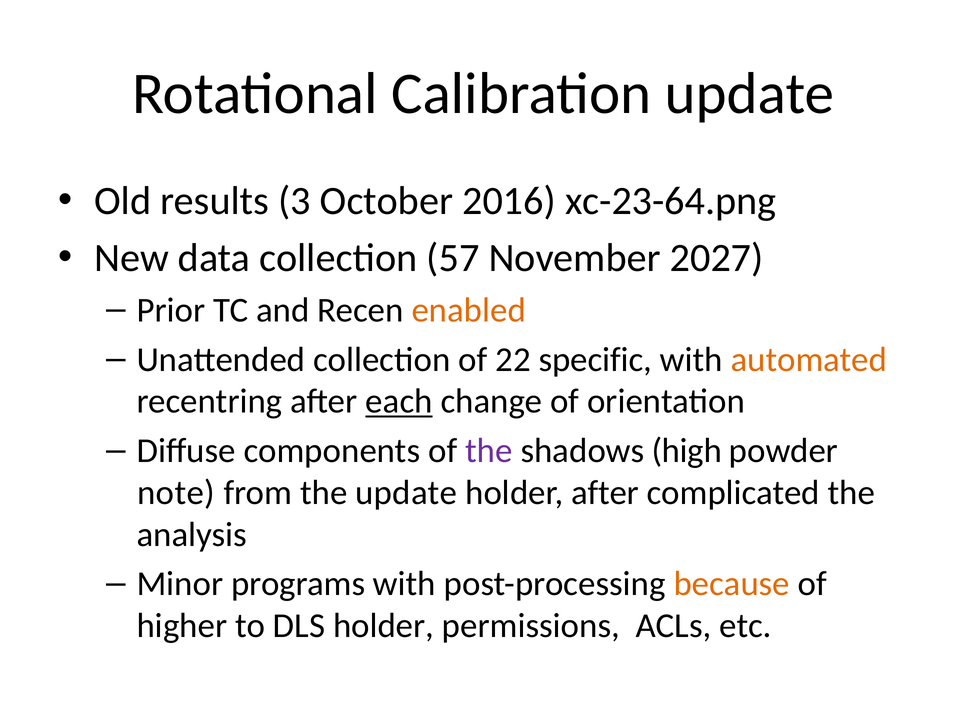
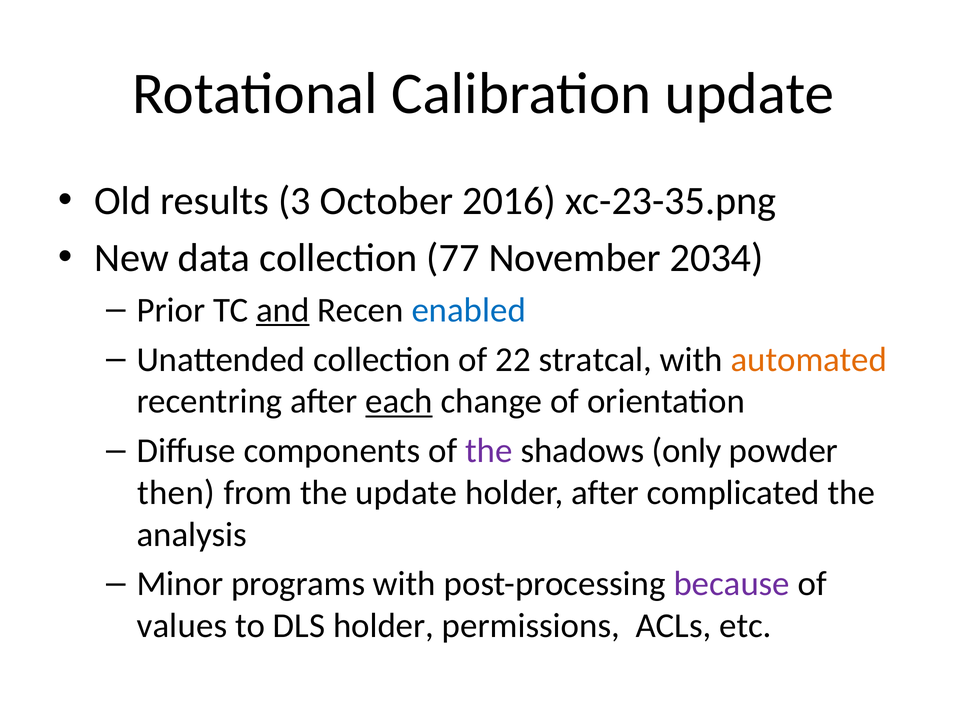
xc-23-64.png: xc-23-64.png -> xc-23-35.png (671, 201)
57: 57 -> 77 (453, 258)
2027: 2027 -> 2034 (717, 258)
and underline: none -> present (283, 310)
enabled colour: orange -> blue (469, 310)
specific: specific -> stratcal (595, 360)
high: high -> only (687, 451)
note: note -> then (176, 493)
because colour: orange -> purple (732, 584)
higher: higher -> values (182, 626)
